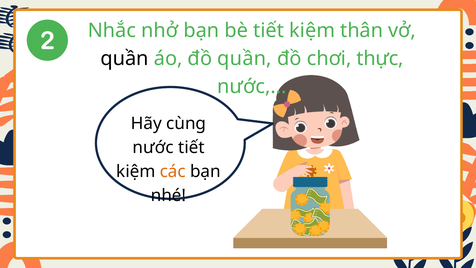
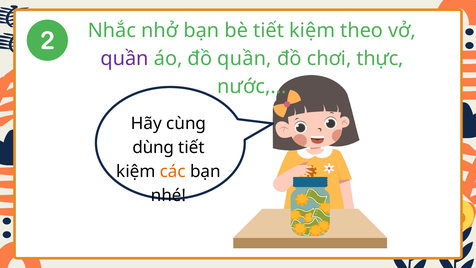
thân: thân -> theo (362, 30)
quần colour: black -> purple (125, 58)
nước: nước -> dùng (153, 147)
